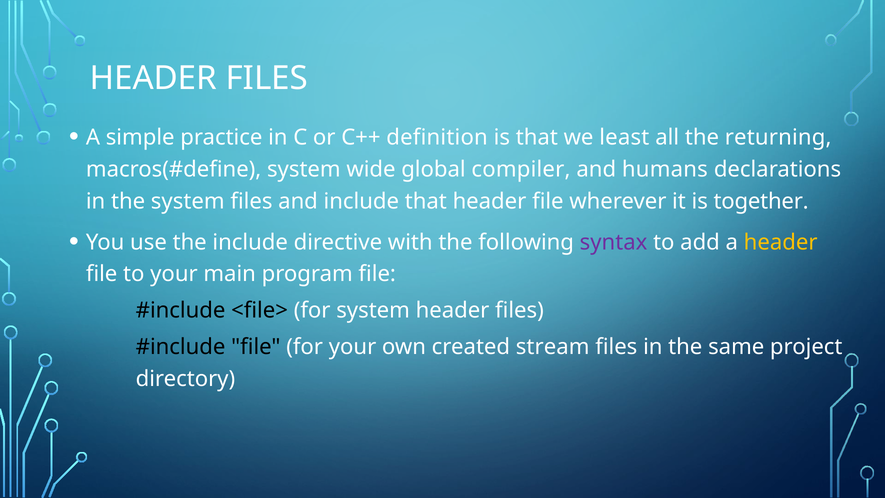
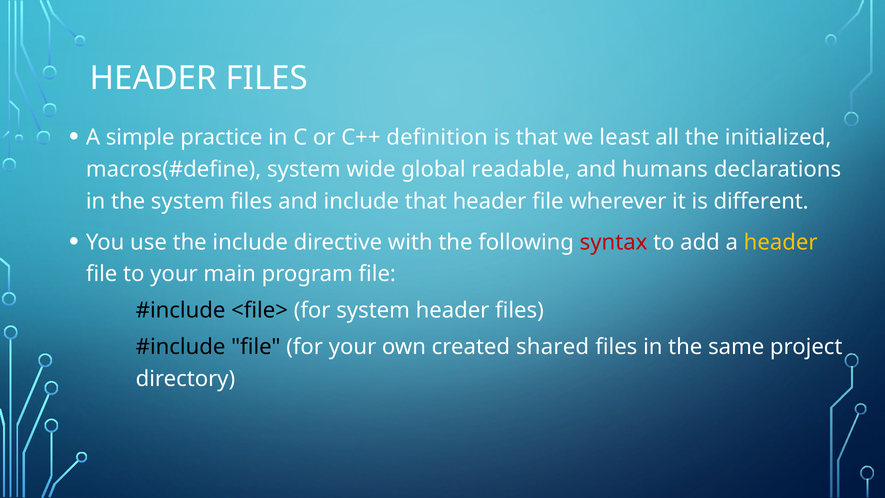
returning: returning -> initialized (778, 137)
compiler: compiler -> readable (521, 169)
together: together -> different (761, 201)
syntax colour: purple -> red (614, 242)
stream: stream -> shared (553, 347)
